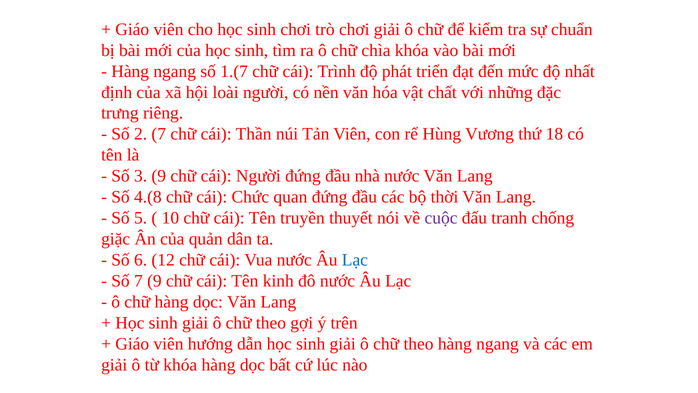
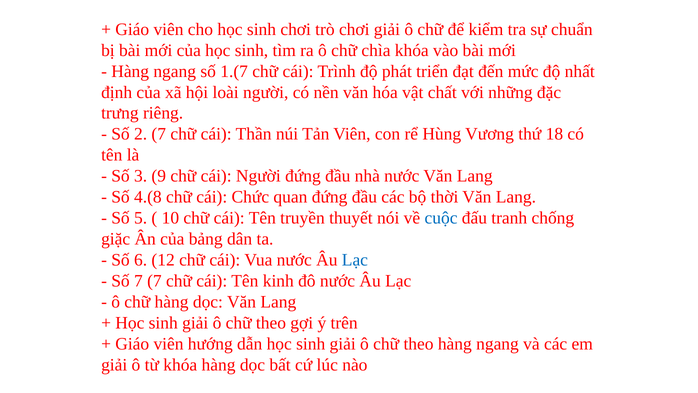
cuộc colour: purple -> blue (441, 218)
quản: quản -> bảng (206, 239)
7 9: 9 -> 7 (154, 281)
